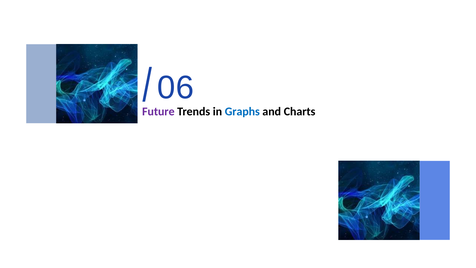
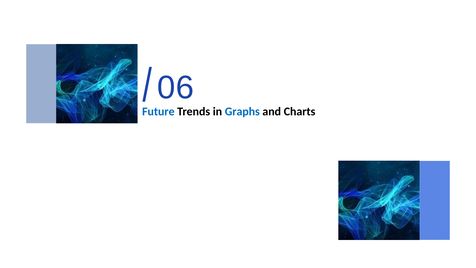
Future colour: purple -> blue (158, 111)
